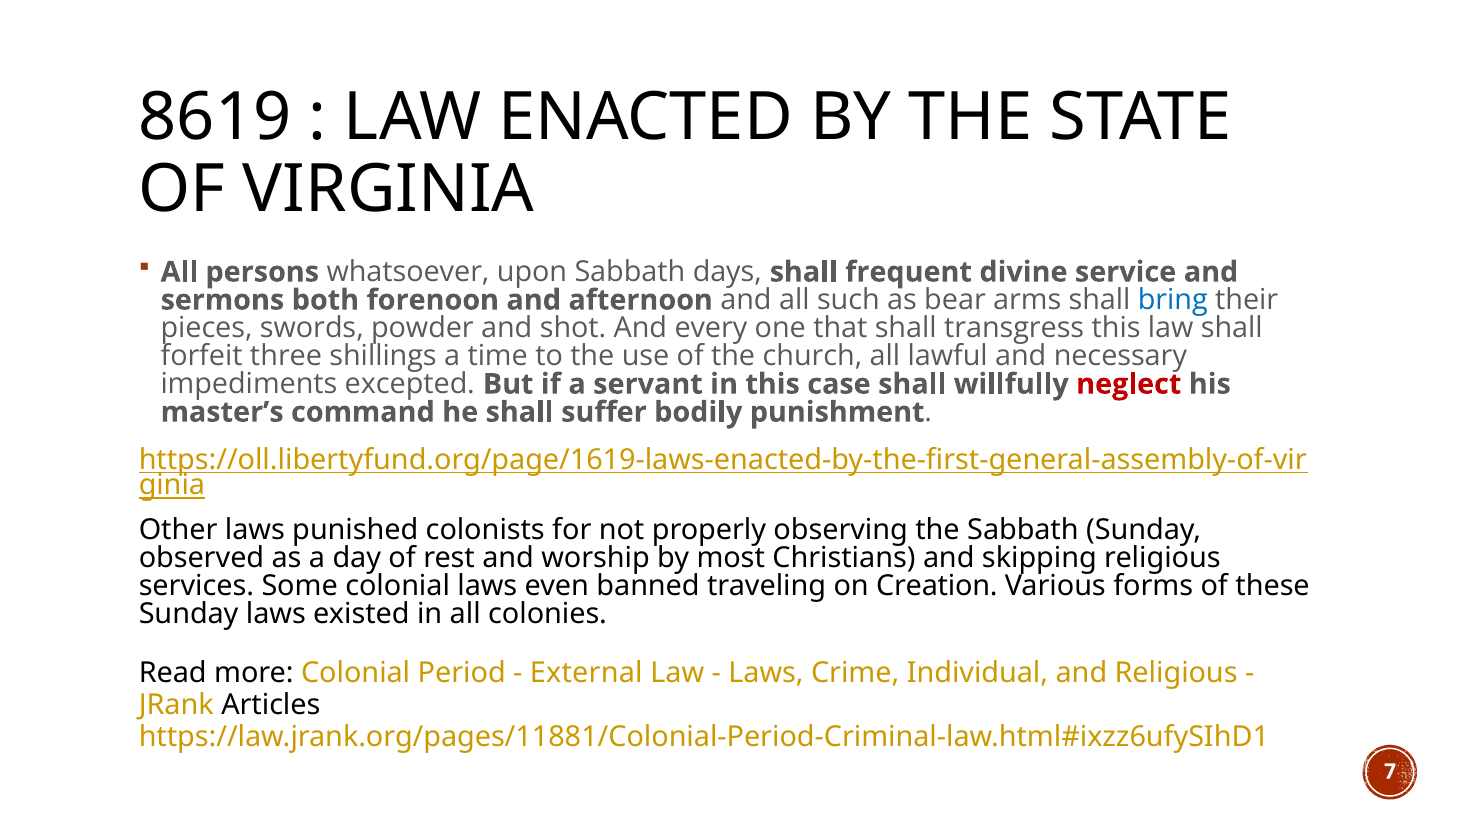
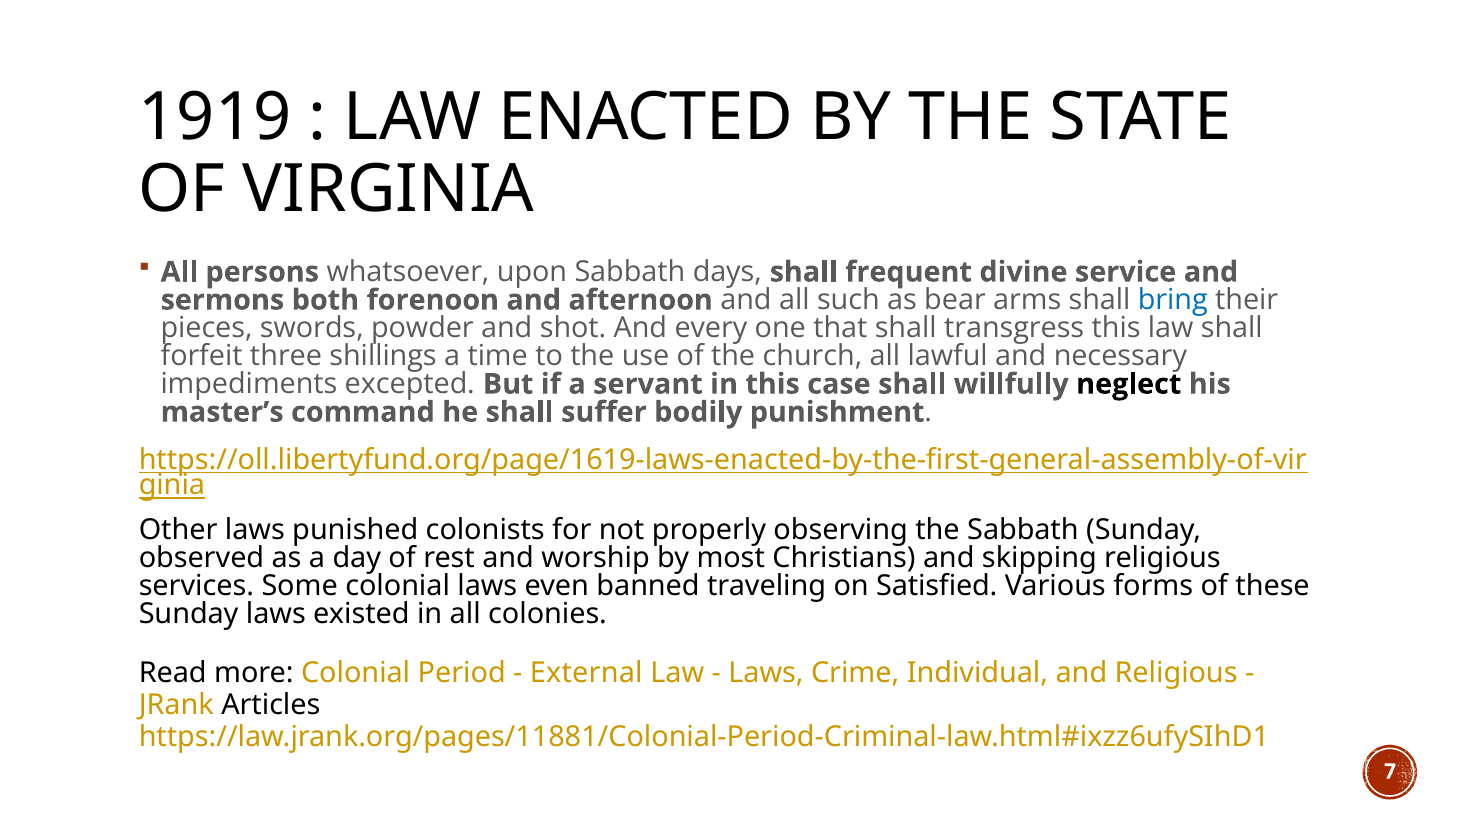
8619: 8619 -> 1919 (215, 118)
neglect colour: red -> black (1129, 384)
Creation: Creation -> Satisfied (937, 586)
